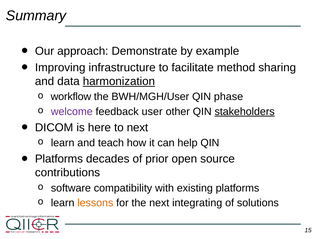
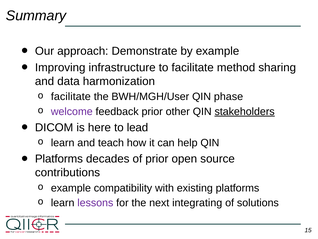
harmonization underline: present -> none (119, 81)
workflow: workflow -> facilitate (71, 96)
feedback user: user -> prior (152, 111)
to next: next -> lead (137, 127)
software: software -> example (71, 188)
lessons colour: orange -> purple (95, 202)
